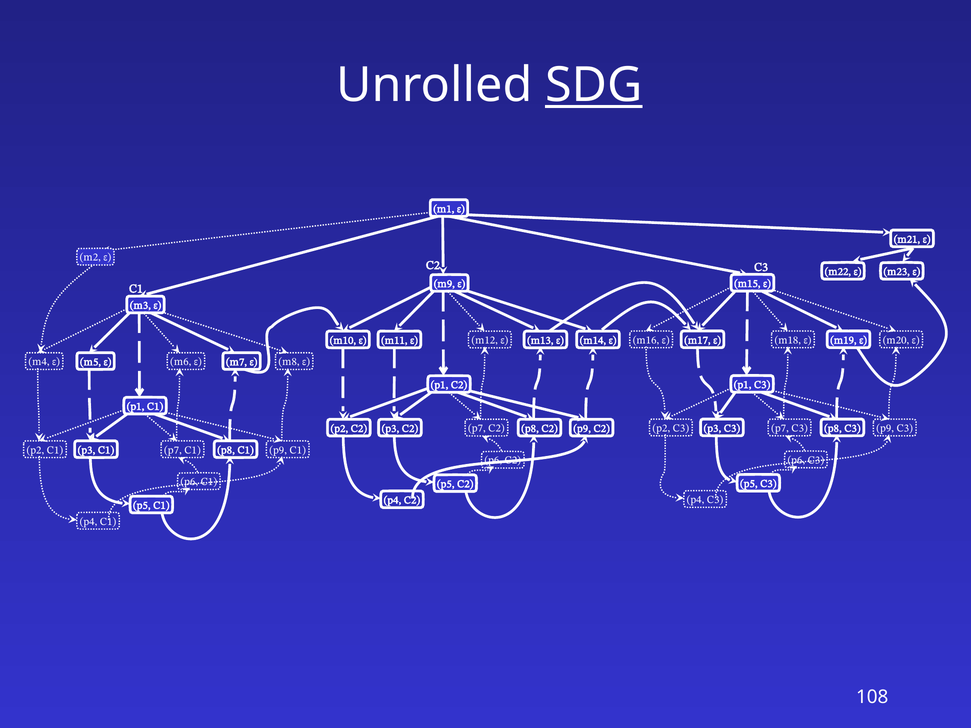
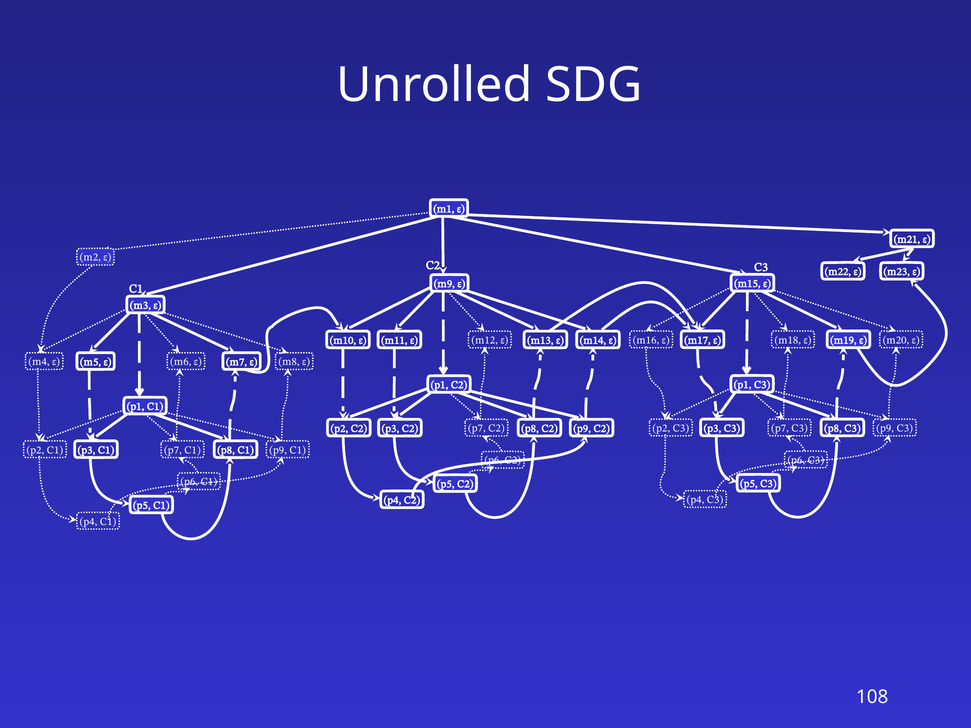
SDG underline: present -> none (594, 85)
